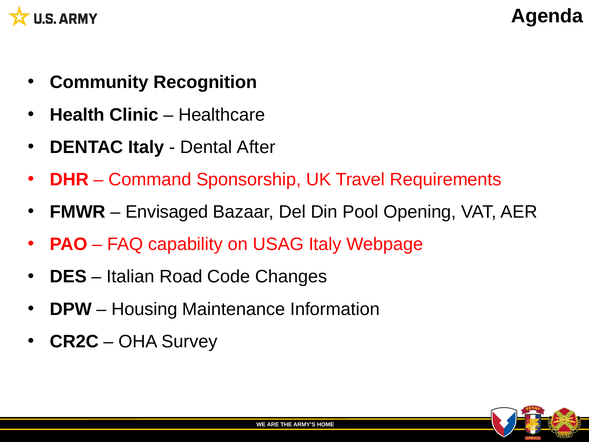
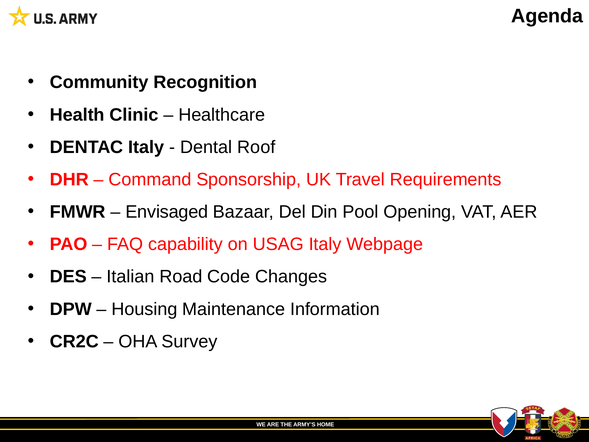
After: After -> Roof (256, 147)
